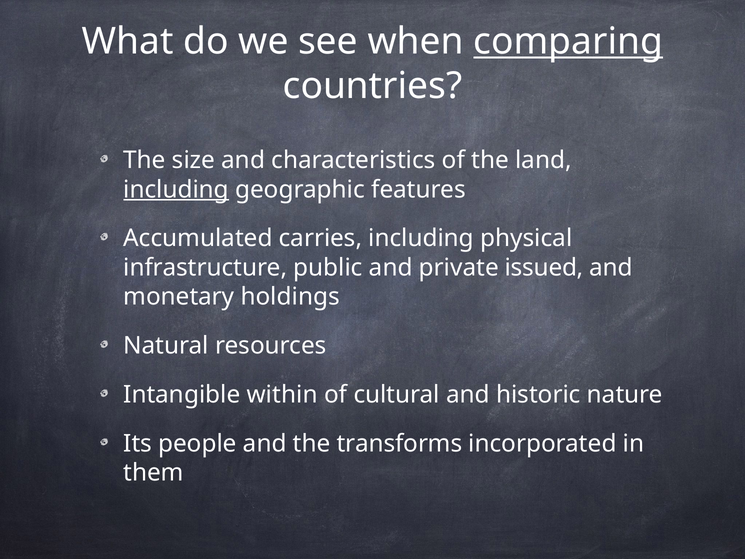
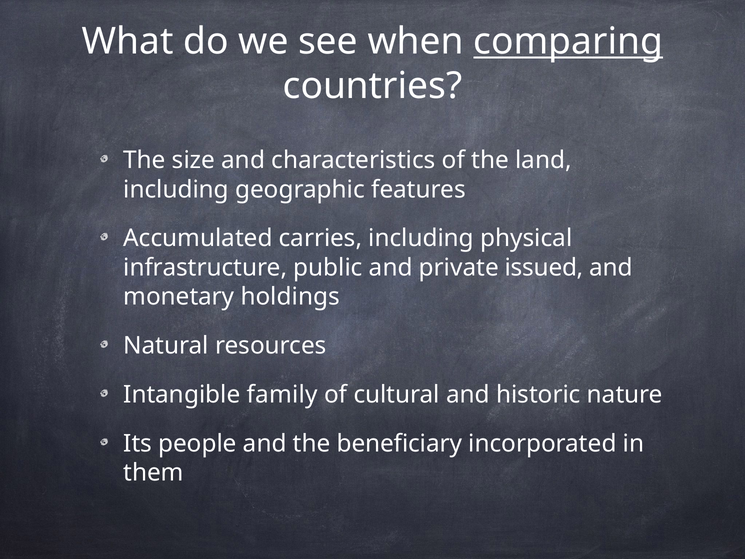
including underline: present -> none (176, 189)
within: within -> family (282, 394)
transforms: transforms -> beneficiary (399, 443)
